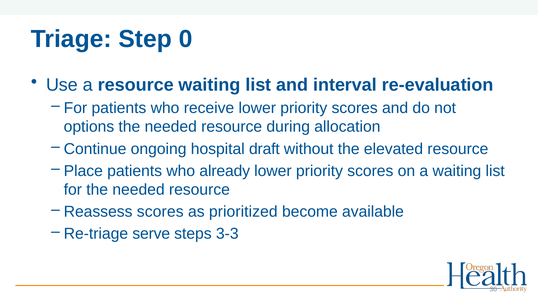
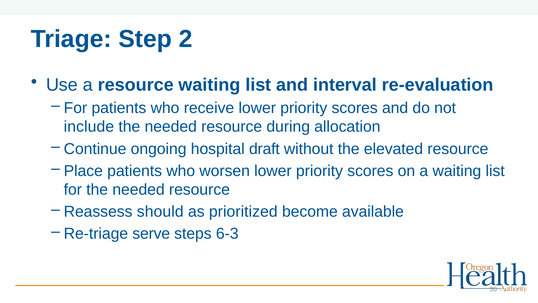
0: 0 -> 2 (186, 39)
options: options -> include (89, 127)
already: already -> worsen (225, 171)
Reassess scores: scores -> should (160, 211)
3-3: 3-3 -> 6-3 (227, 233)
